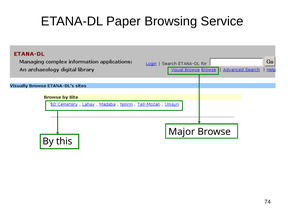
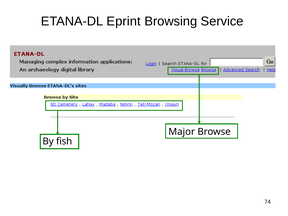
Paper: Paper -> Eprint (124, 21)
this: this -> fish (64, 141)
